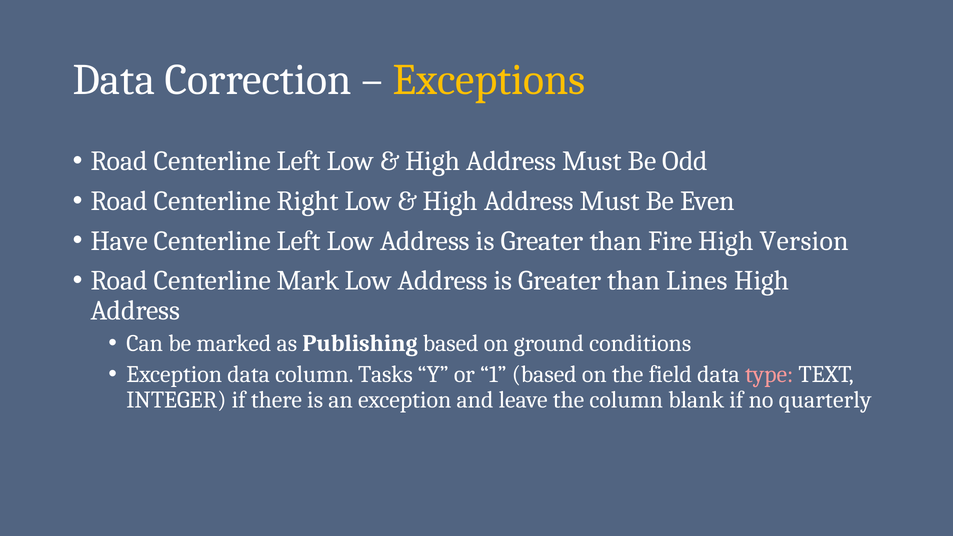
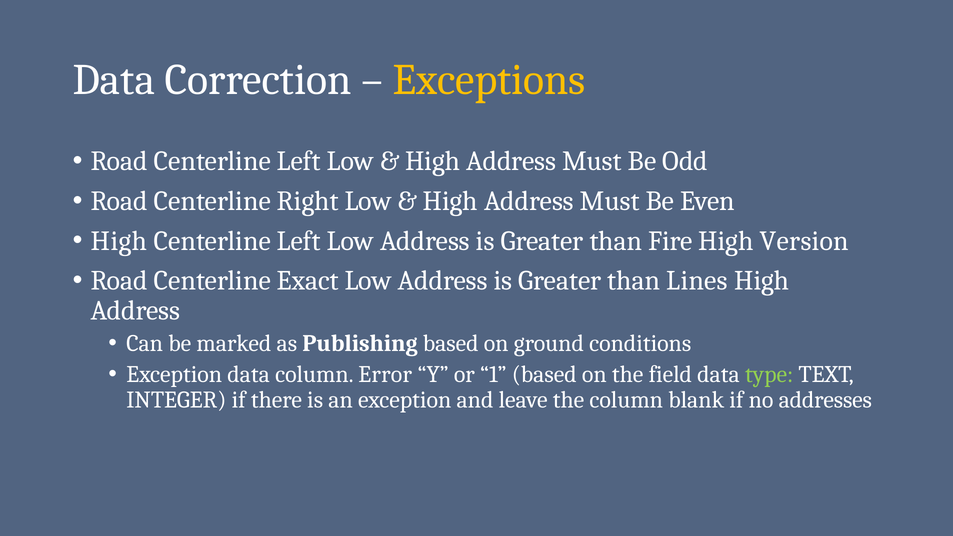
Have: Have -> High (119, 241)
Mark: Mark -> Exact (308, 281)
Tasks: Tasks -> Error (385, 374)
type colour: pink -> light green (769, 374)
quarterly: quarterly -> addresses (825, 400)
